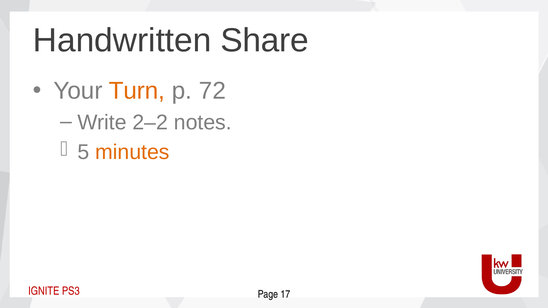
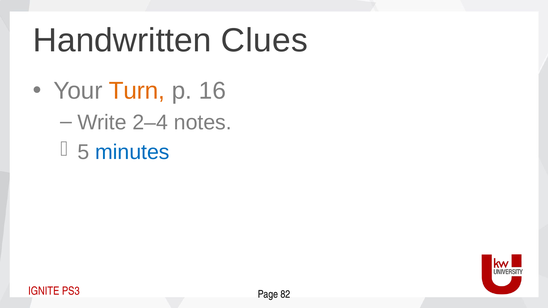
Share: Share -> Clues (264, 40)
72: 72 -> 16 (212, 91)
2–2: 2–2 -> 2–4 (150, 122)
minutes colour: orange -> blue (132, 152)
17: 17 -> 82 (285, 295)
